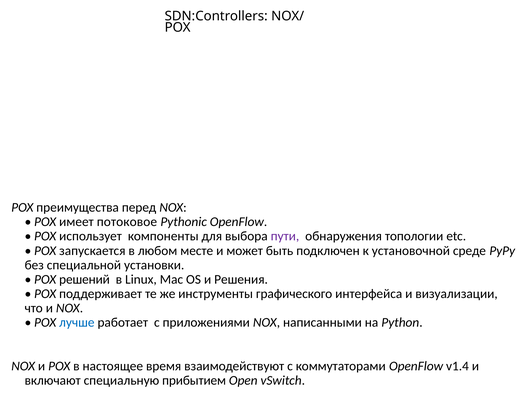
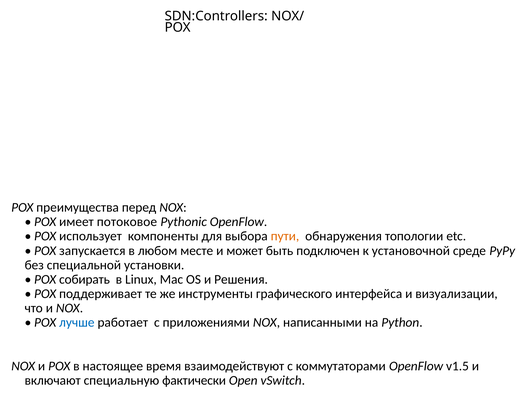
пути colour: purple -> orange (285, 236)
решений: решений -> собирать (85, 279)
v1.4: v1.4 -> v1.5 (457, 366)
прибытием: прибытием -> фактически (194, 380)
